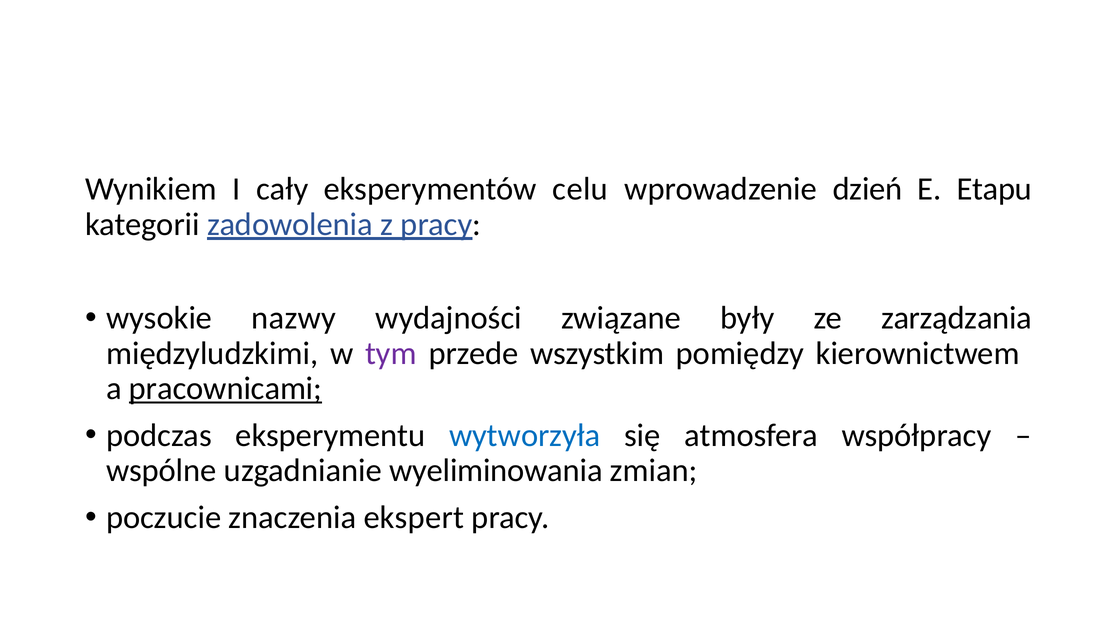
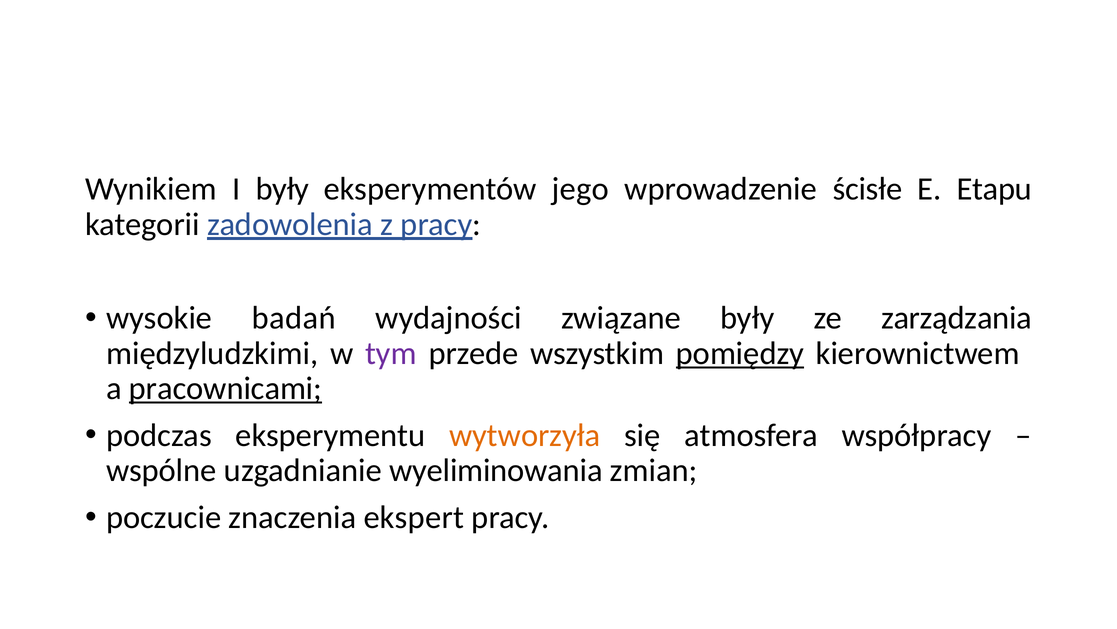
I cały: cały -> były (282, 189)
celu: celu -> jego (580, 189)
dzień: dzień -> ścisłe (867, 189)
nazwy: nazwy -> badań (294, 318)
pomiędzy underline: none -> present (740, 353)
wytworzyła colour: blue -> orange (525, 435)
